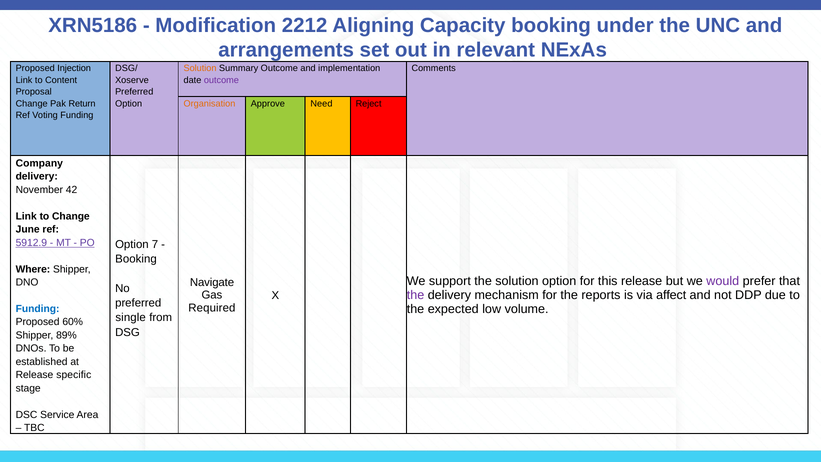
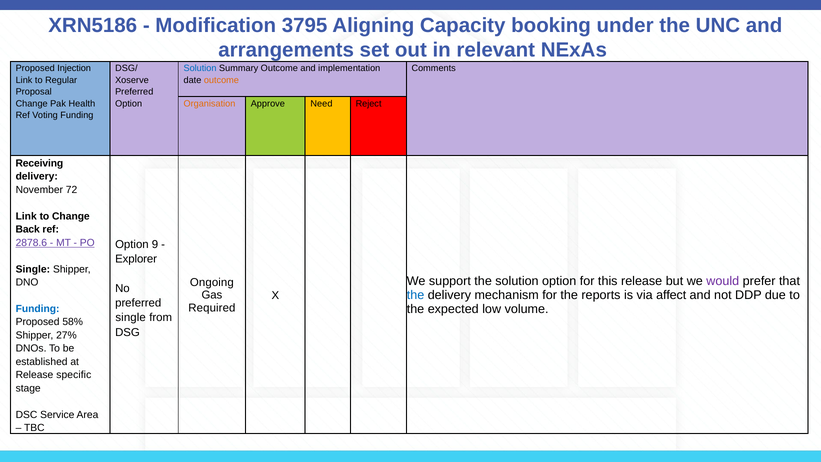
2212: 2212 -> 3795 (305, 25)
Solution colour: orange -> blue (200, 68)
Content: Content -> Regular (61, 80)
outcome colour: purple -> orange (221, 80)
Return: Return -> Health (82, 104)
Company: Company -> Receiving (39, 163)
42: 42 -> 72 (72, 190)
June: June -> Back (28, 229)
5912.9: 5912.9 -> 2878.6 (31, 243)
7: 7 -> 9 (155, 244)
Booking: Booking -> Explorer (136, 259)
Where: Where -> Single (33, 269)
Navigate: Navigate -> Ongoing (212, 282)
the colour: purple -> blue (416, 295)
60%: 60% -> 58% (73, 322)
89%: 89% -> 27% (66, 335)
